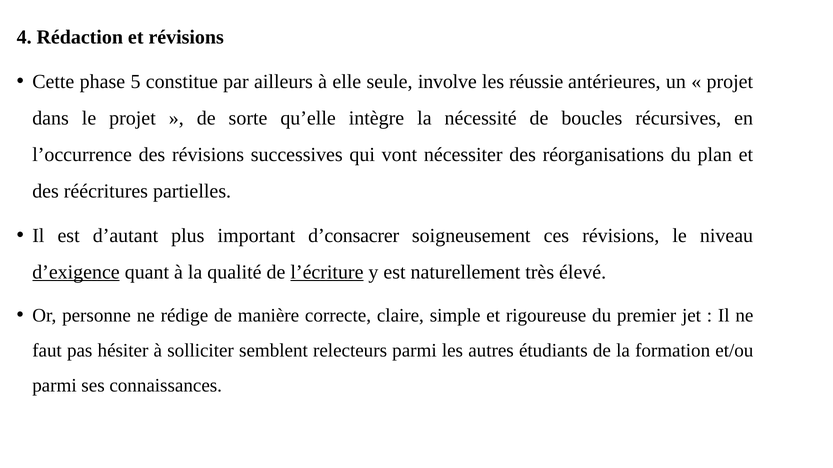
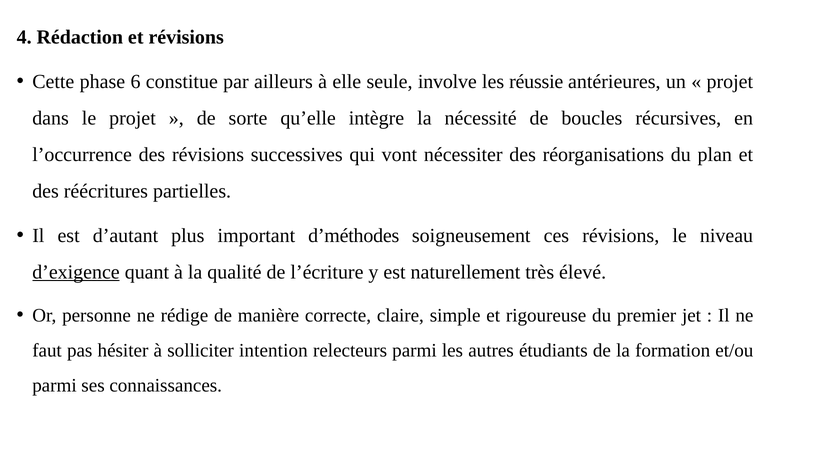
5: 5 -> 6 (136, 82)
d’consacrer: d’consacrer -> d’méthodes (354, 236)
l’écriture underline: present -> none (327, 272)
semblent: semblent -> intention (273, 351)
